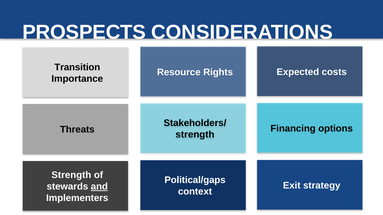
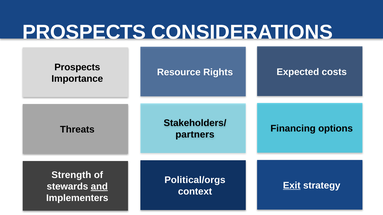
Transition: Transition -> Prospects (77, 67)
strength: strength -> partners (195, 135)
Political/gaps: Political/gaps -> Political/orgs (195, 180)
Exit underline: none -> present (292, 186)
